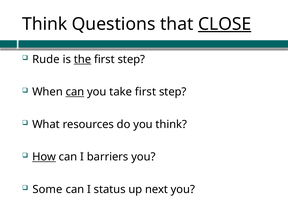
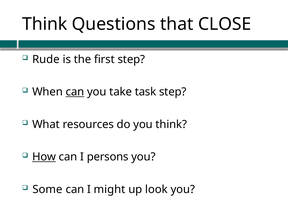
CLOSE underline: present -> none (225, 24)
the underline: present -> none (82, 59)
take first: first -> task (146, 92)
barriers: barriers -> persons (108, 157)
status: status -> might (110, 189)
next: next -> look (156, 189)
